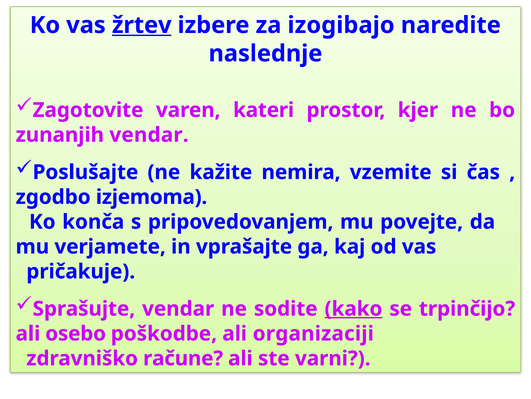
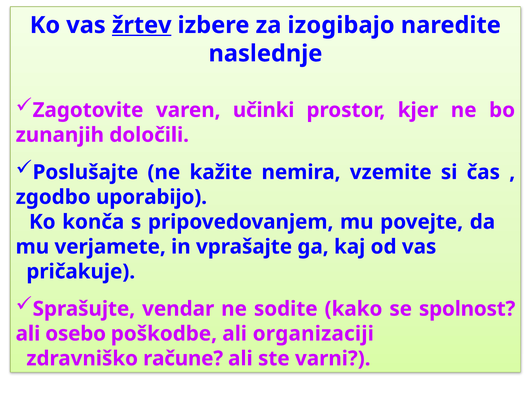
kateri: kateri -> učinki (264, 110)
zunanjih vendar: vendar -> določili (149, 135)
izjemoma: izjemoma -> uporabijo (152, 197)
kako underline: present -> none (353, 308)
trpinčijo: trpinčijo -> spolnost (467, 308)
